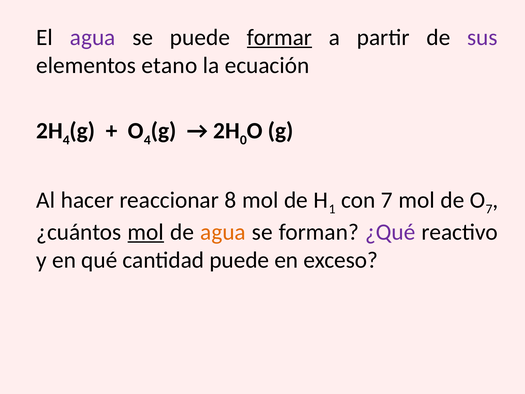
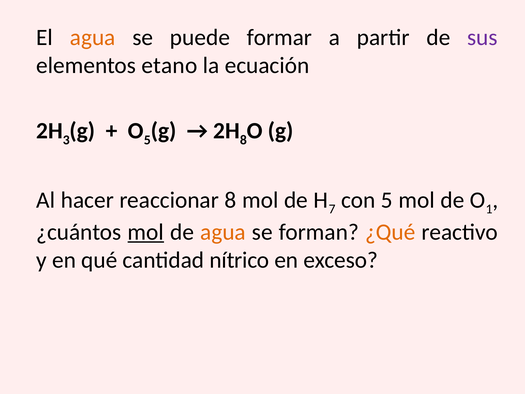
agua colour: purple -> orange (93, 37)
formar underline: present -> none (279, 37)
4: 4 -> 3 (66, 140)
4: 4 -> 5 (147, 140)
0: 0 -> 8 (243, 140)
1: 1 -> 7 (332, 209)
con 7: 7 -> 5 (387, 200)
7: 7 -> 1 (489, 209)
¿Qué colour: purple -> orange (390, 232)
cantidad puede: puede -> nítrico (239, 260)
